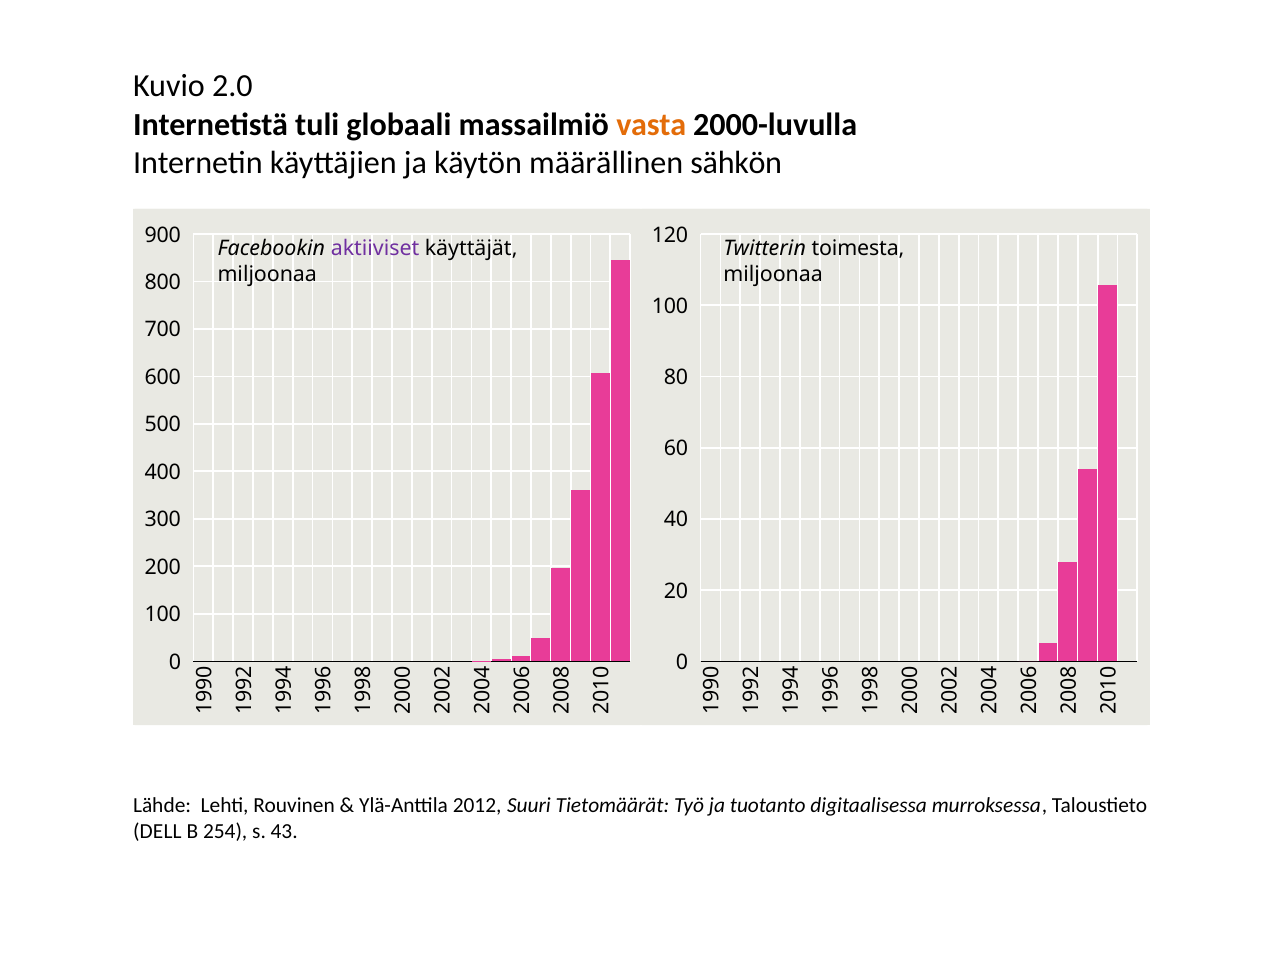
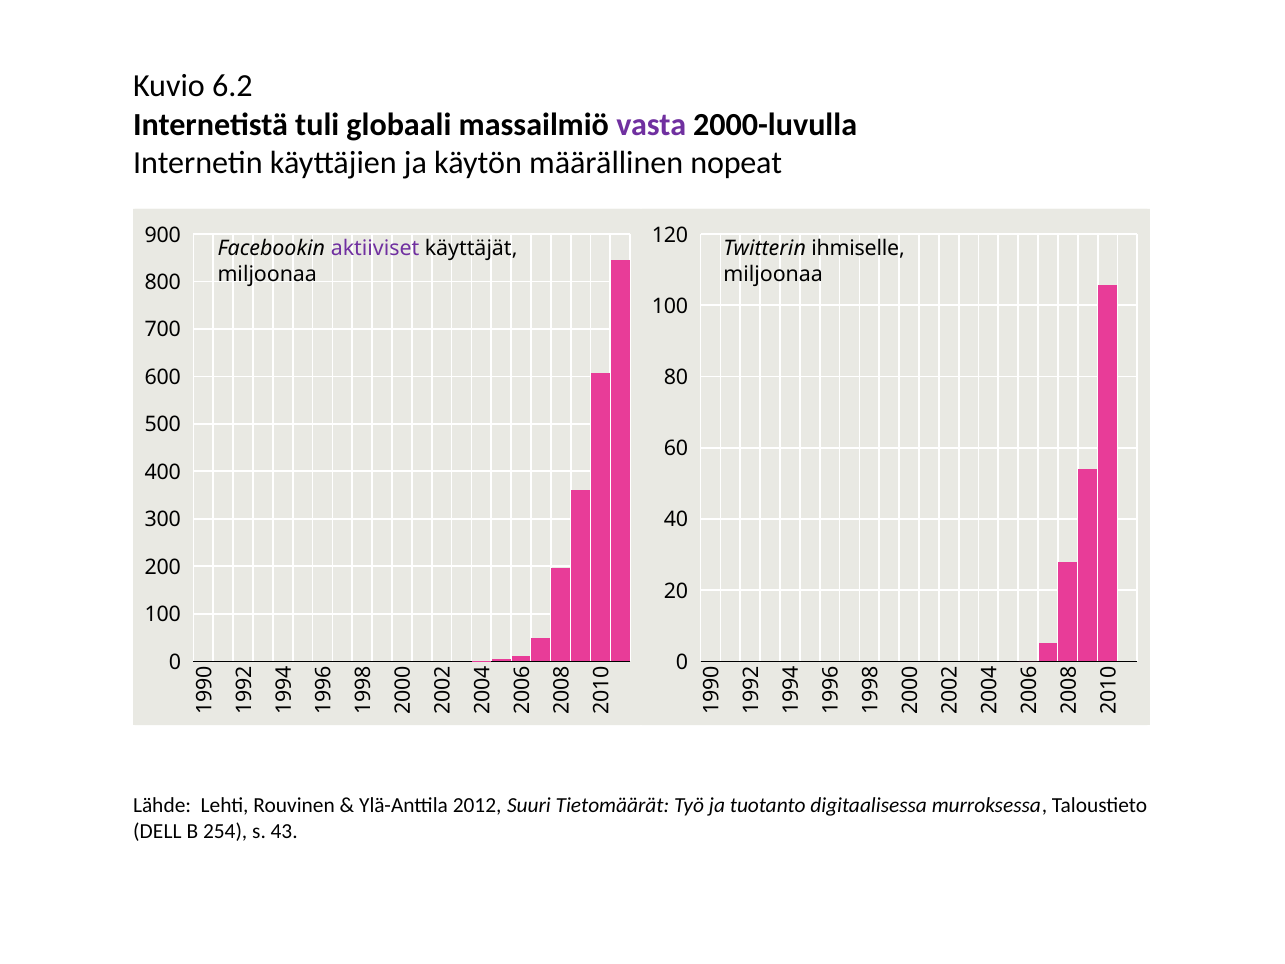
2.0: 2.0 -> 6.2 (232, 86)
vasta colour: orange -> purple (651, 124)
sähkön: sähkön -> nopeat (736, 163)
toimesta: toimesta -> ihmiselle (858, 248)
